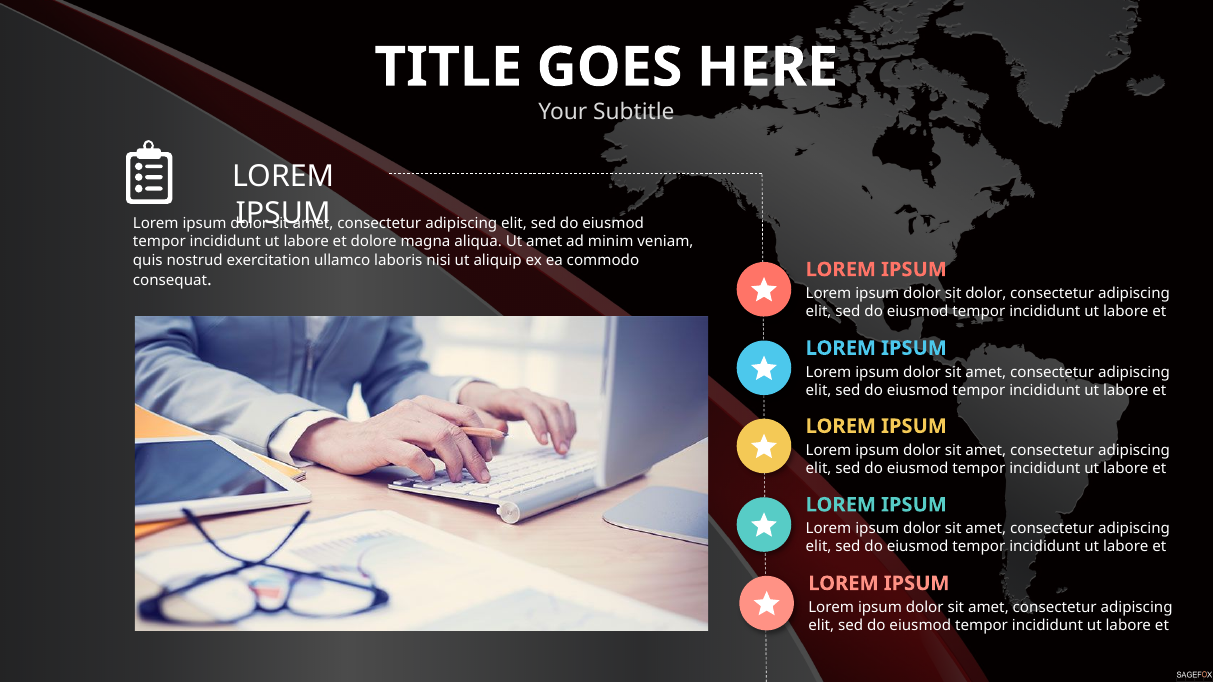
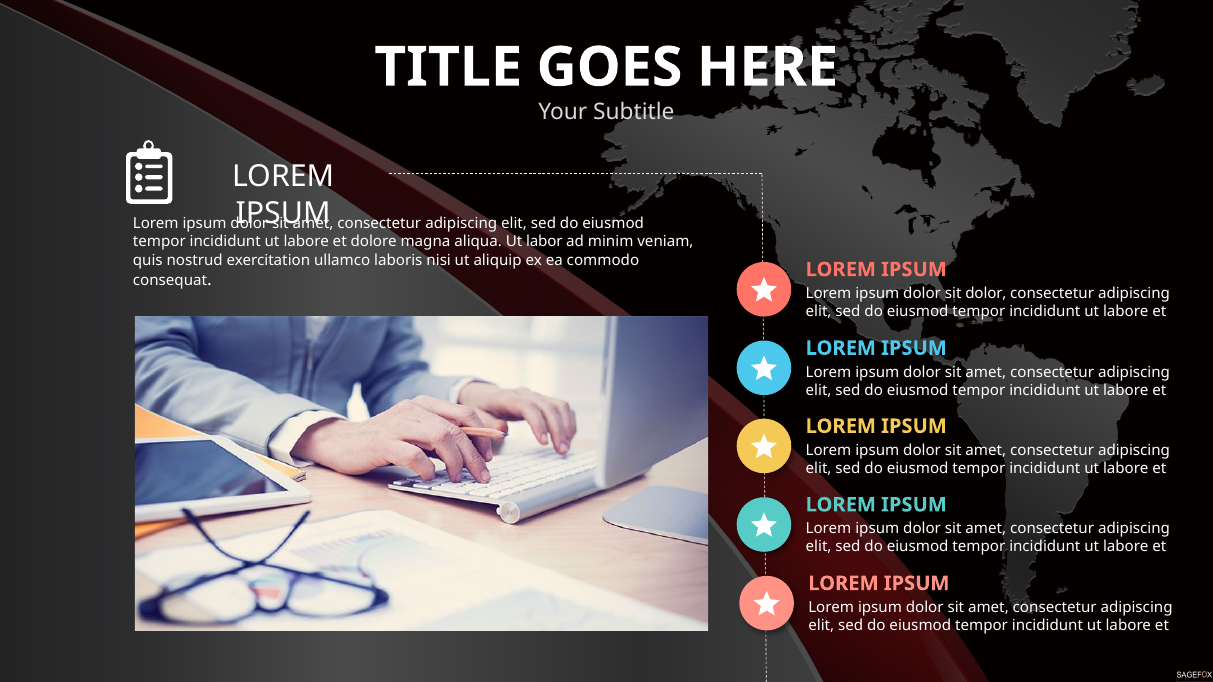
Ut amet: amet -> labor (544, 242)
